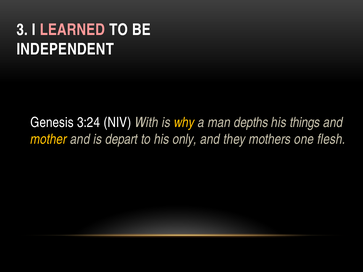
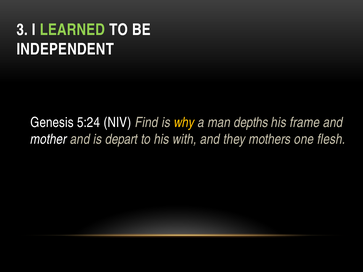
LEARNED colour: pink -> light green (72, 30)
3:24: 3:24 -> 5:24 (89, 123)
With: With -> Find (147, 123)
things: things -> frame (305, 123)
mother colour: yellow -> white (49, 139)
only: only -> with (185, 139)
